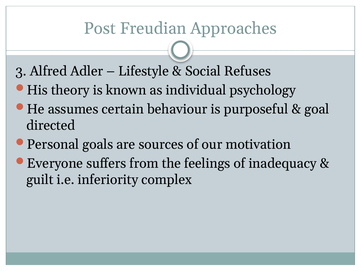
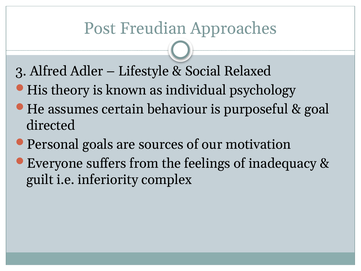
Refuses: Refuses -> Relaxed (248, 71)
